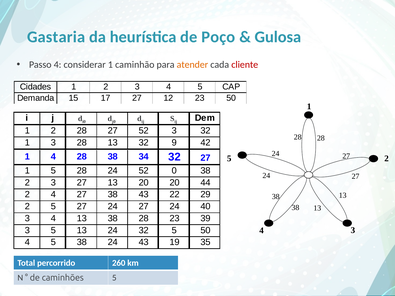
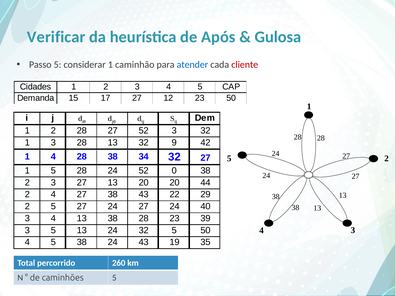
Gastaria: Gastaria -> Verificar (56, 37)
Poço: Poço -> Após (218, 37)
Passo 4: 4 -> 5 (58, 65)
atender colour: orange -> blue (192, 65)
